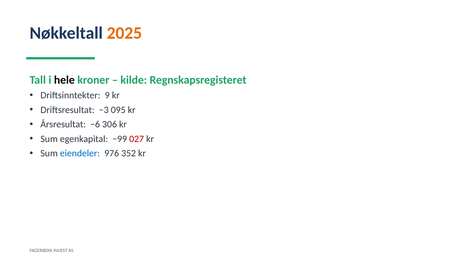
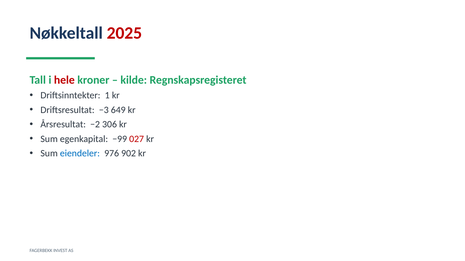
2025 colour: orange -> red (124, 33)
hele colour: black -> red (64, 80)
9: 9 -> 1 (107, 96)
095: 095 -> 649 (118, 110)
−6: −6 -> −2 (95, 125)
352: 352 -> 902 (129, 154)
